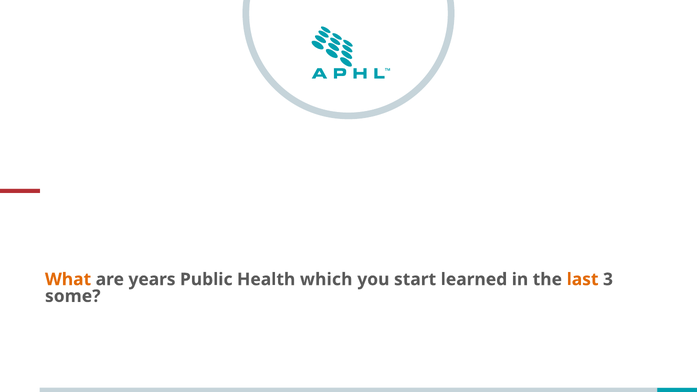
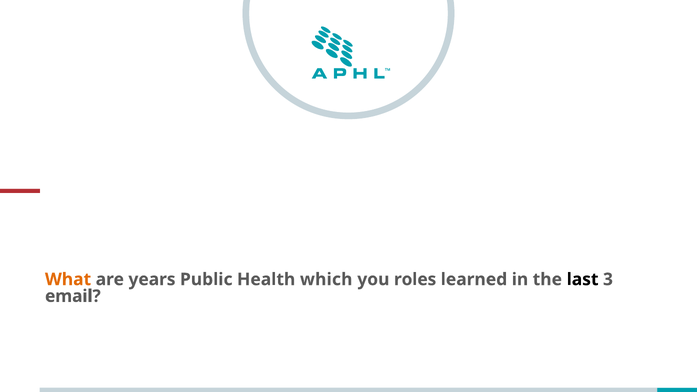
start: start -> roles (415, 279)
last colour: orange -> black (583, 279)
some: some -> email (73, 296)
